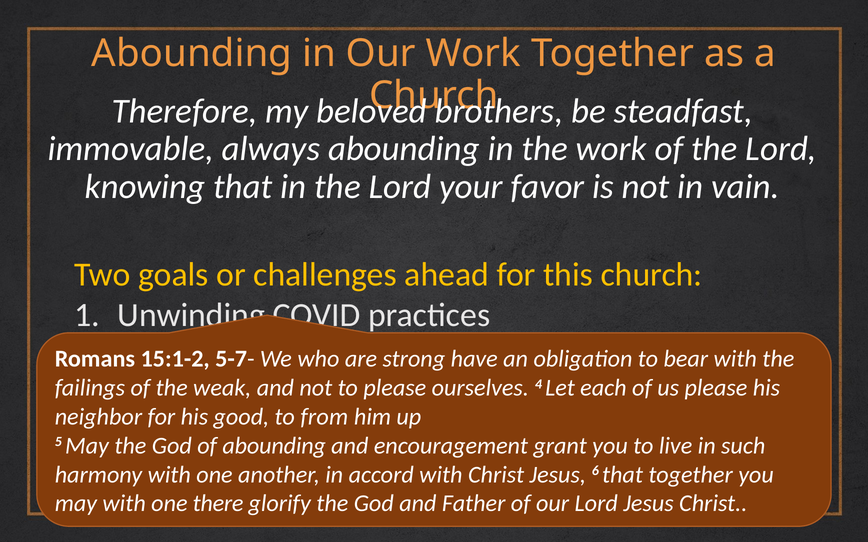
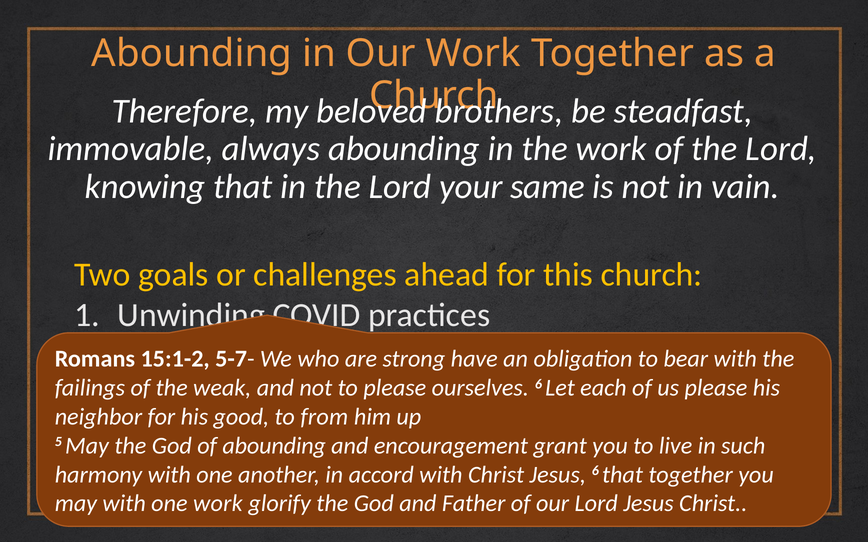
favor: favor -> same (548, 187)
ourselves 4: 4 -> 6 (538, 384)
one there: there -> work (218, 504)
